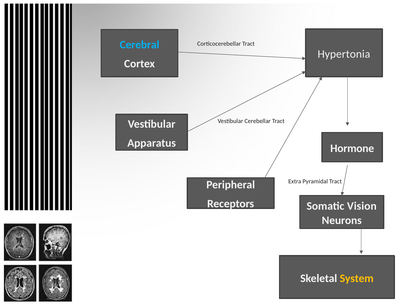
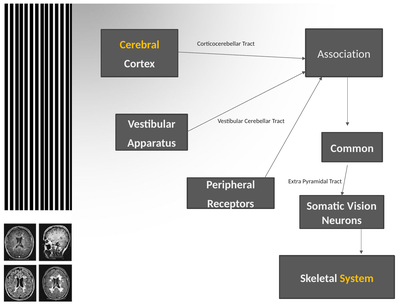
Cerebral colour: light blue -> yellow (140, 45)
Hypertonia: Hypertonia -> Association (344, 54)
Hormone: Hormone -> Common (352, 149)
